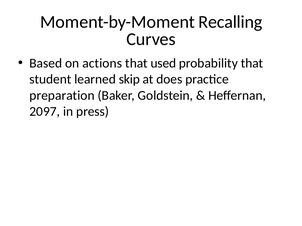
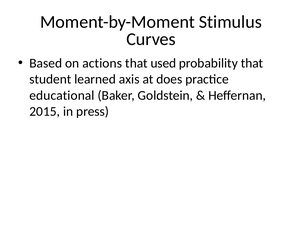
Recalling: Recalling -> Stimulus (230, 22)
skip: skip -> axis (129, 79)
preparation: preparation -> educational (62, 96)
2097: 2097 -> 2015 (45, 112)
